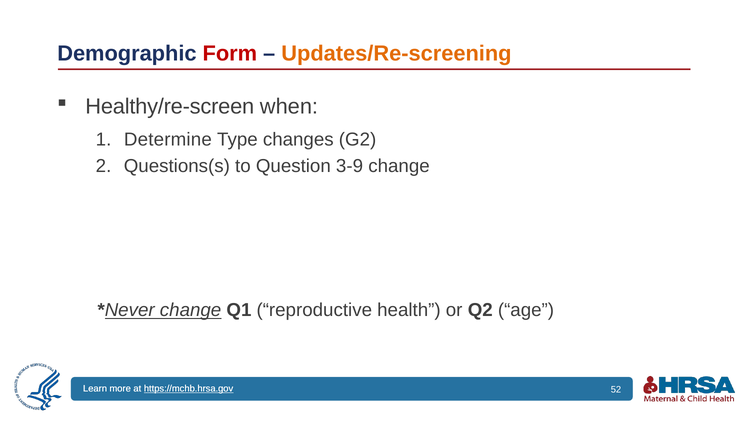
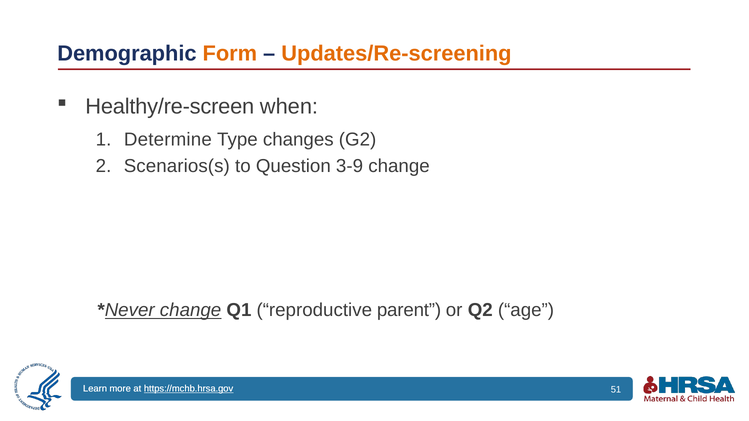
Form colour: red -> orange (230, 54)
Questions(s: Questions(s -> Scenarios(s (177, 166)
health: health -> parent (409, 310)
52: 52 -> 51 (616, 390)
